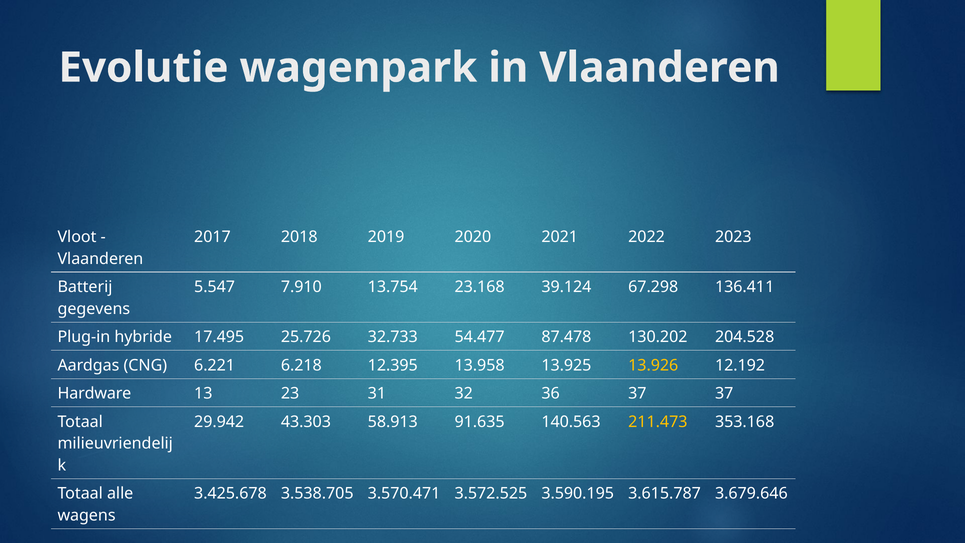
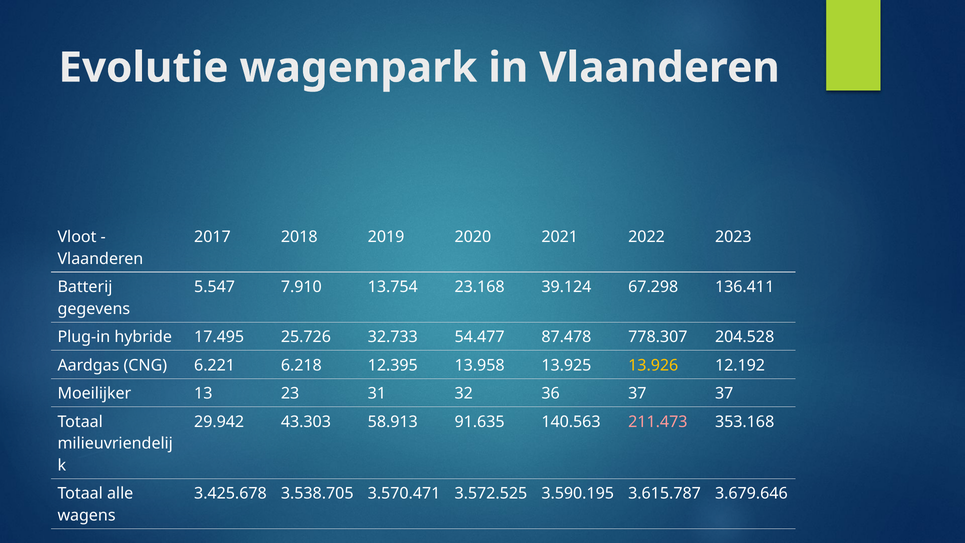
130.202: 130.202 -> 778.307 (658, 337)
Hardware: Hardware -> Moeilijker (94, 393)
211.473 colour: yellow -> pink (658, 422)
